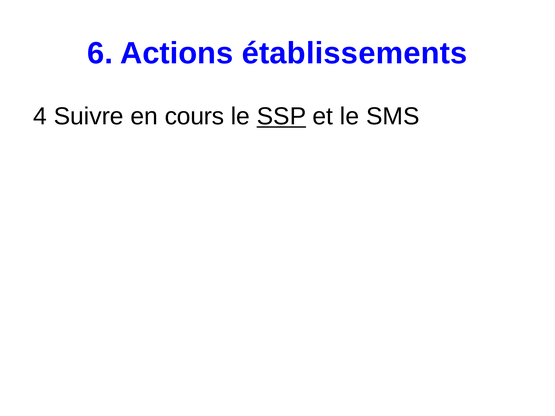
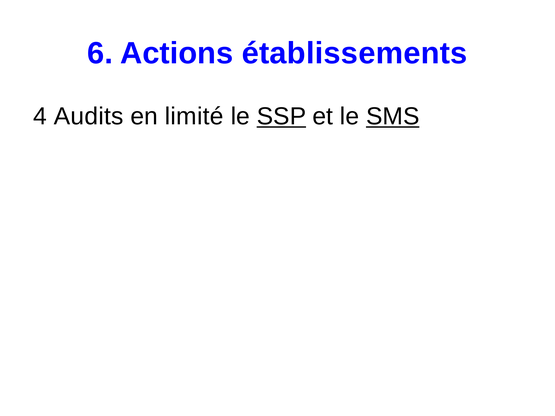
Suivre: Suivre -> Audits (89, 116)
cours: cours -> limité (194, 116)
SMS underline: none -> present (393, 116)
